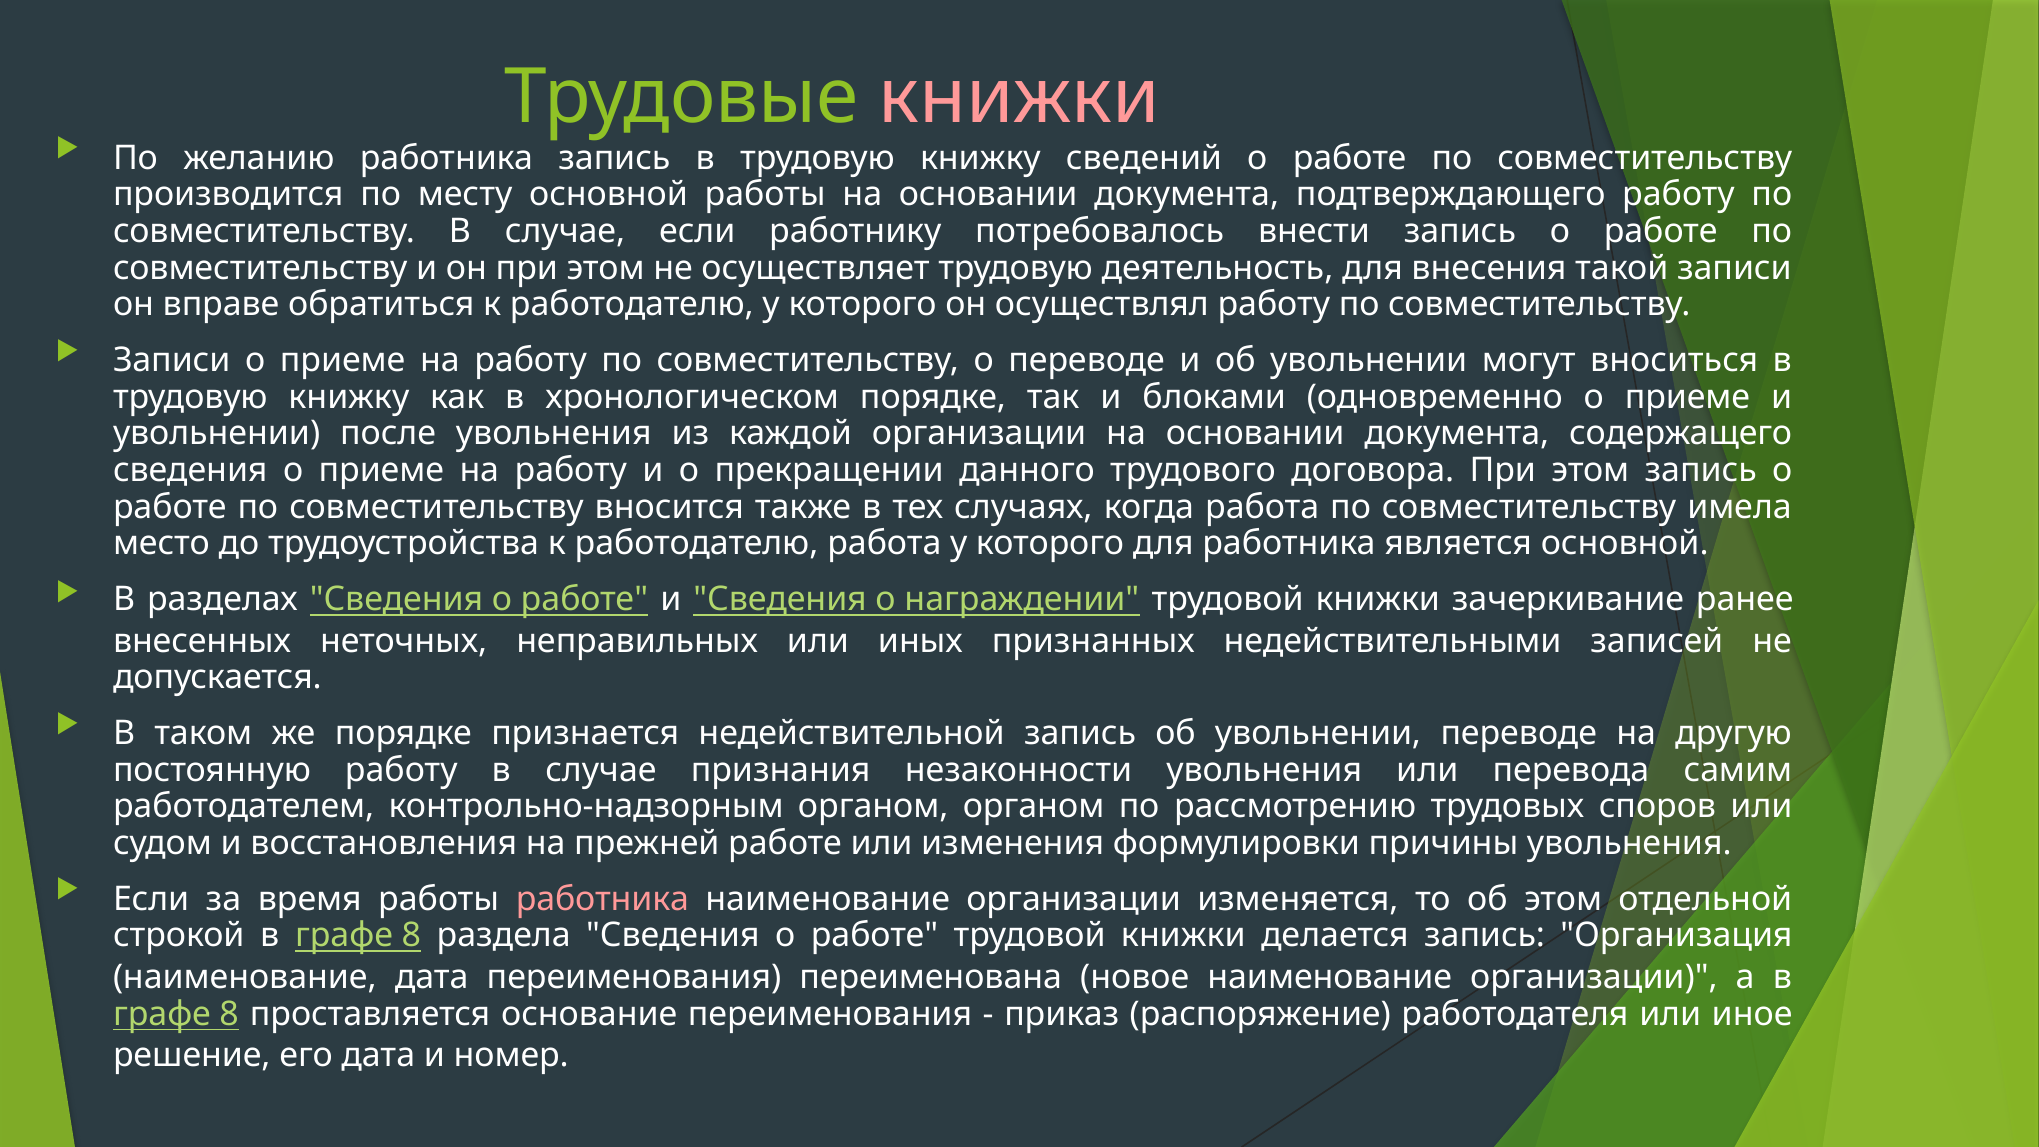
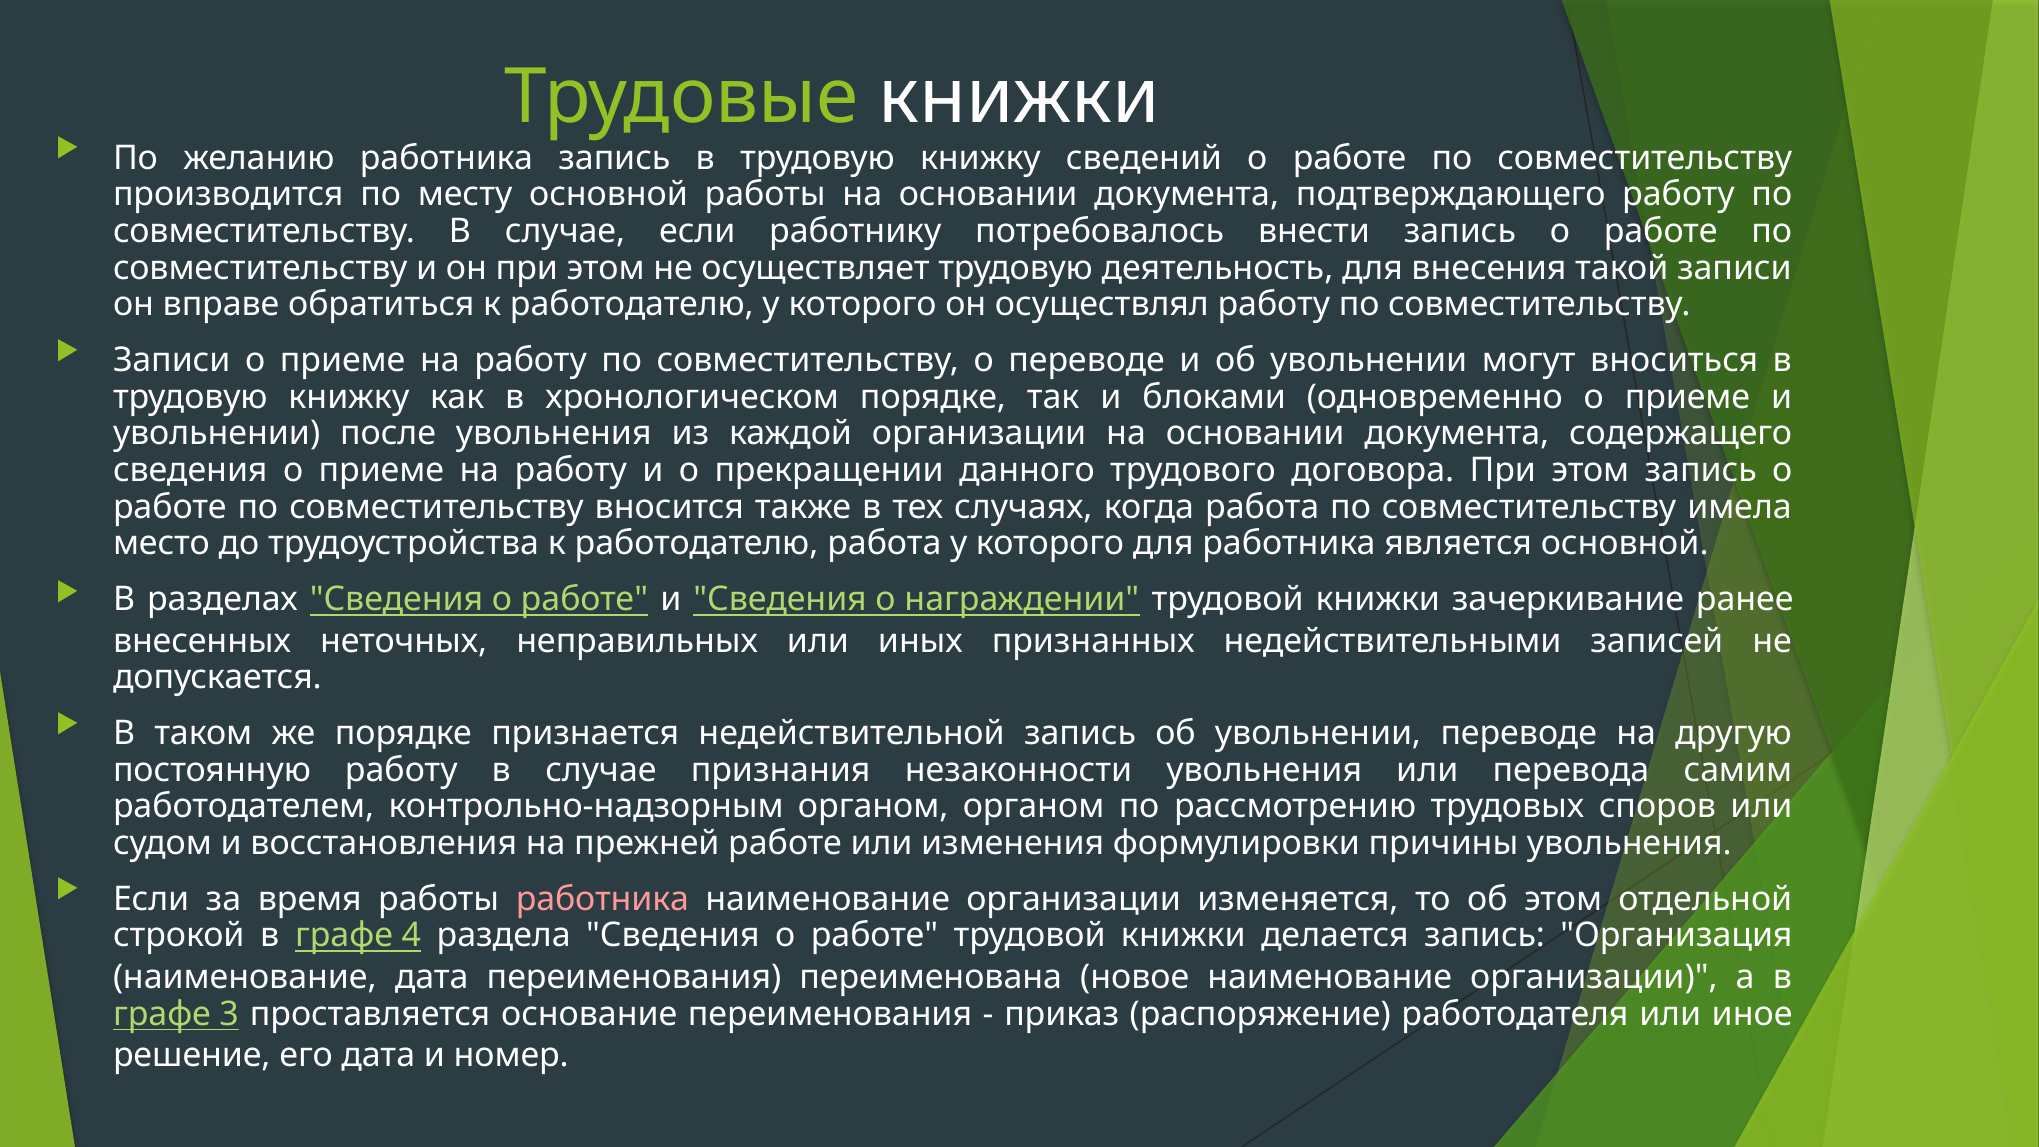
книжки colour: pink -> white (1019, 97)
строкой в графе 8: 8 -> 4 (411, 936)
8: 8 -> 3 (229, 1014)
